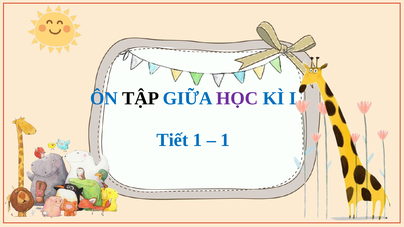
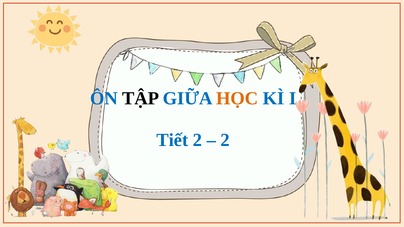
HỌC colour: purple -> orange (237, 99)
Tiết 1: 1 -> 2 (197, 140)
1: 1 -> 2 (225, 140)
